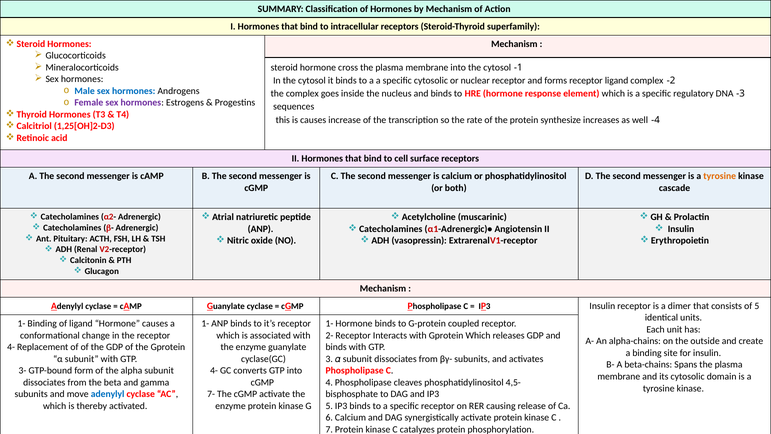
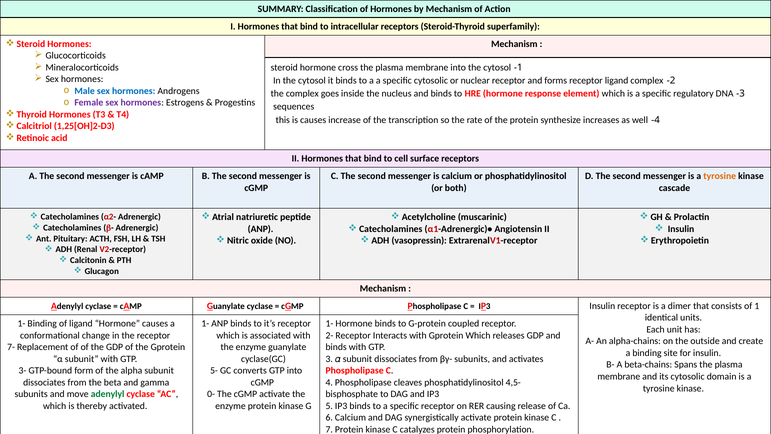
of 5: 5 -> 1 (757, 306)
4-: 4- -> 7- (11, 347)
4-: 4- -> 5- (214, 370)
adenylyl colour: blue -> green (108, 394)
7-: 7- -> 0- (211, 394)
